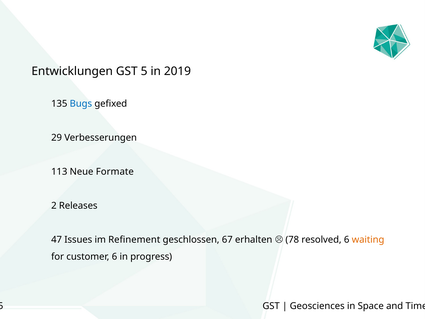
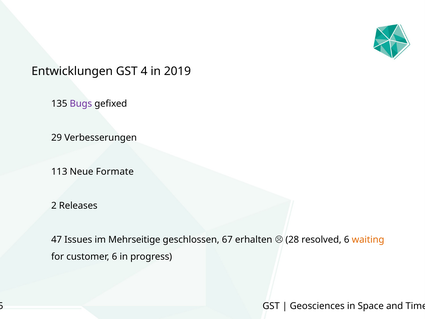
GST 5: 5 -> 4 (144, 71)
Bugs colour: blue -> purple (81, 104)
Refinement: Refinement -> Mehrseitige (134, 240)
78: 78 -> 28 (292, 240)
